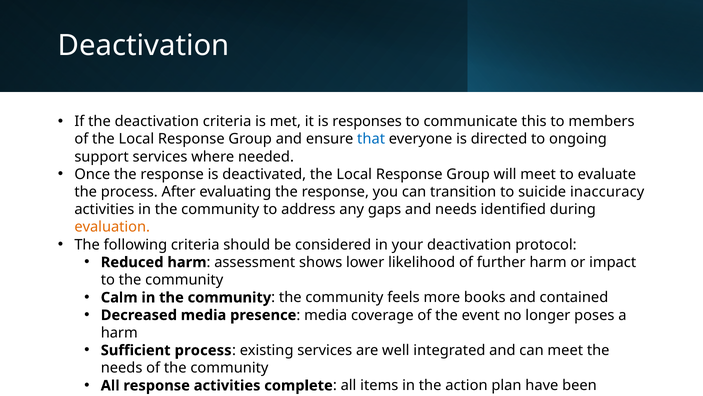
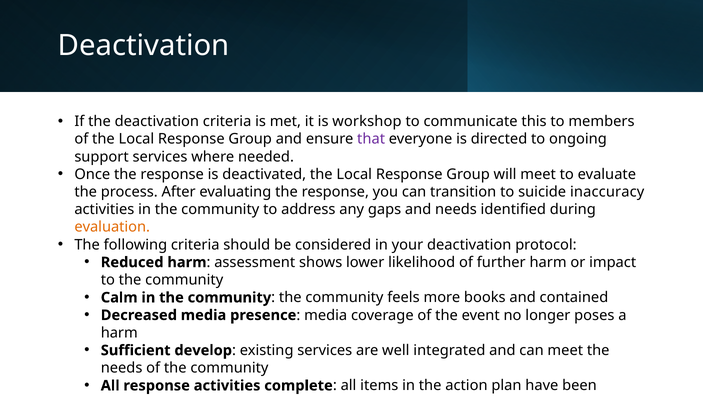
responses: responses -> workshop (367, 121)
that colour: blue -> purple (371, 139)
Sufficient process: process -> develop (203, 350)
